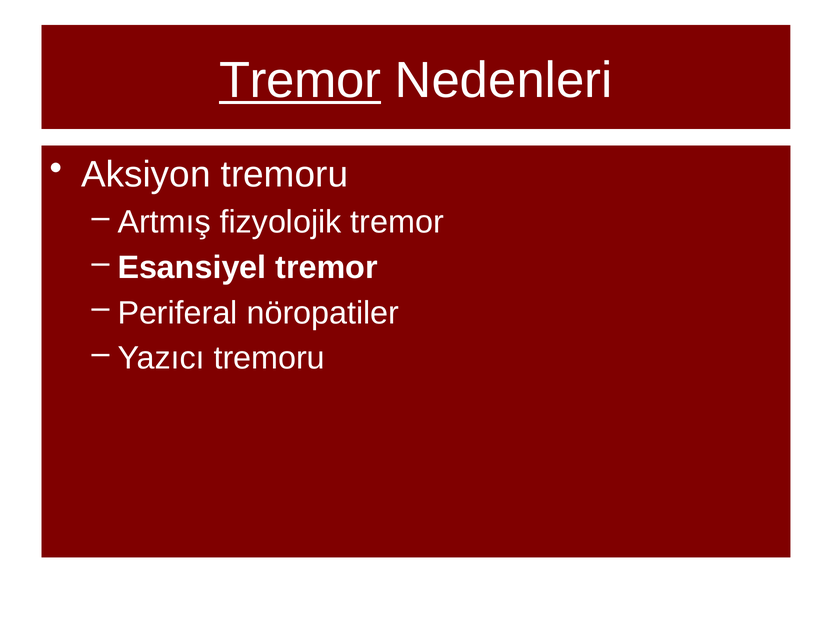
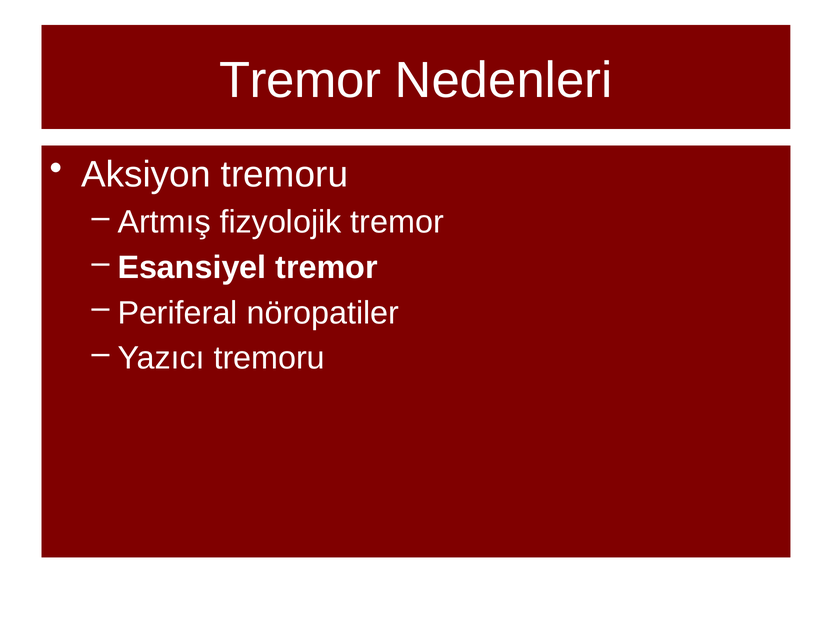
Tremor underline: present -> none (300, 81)
